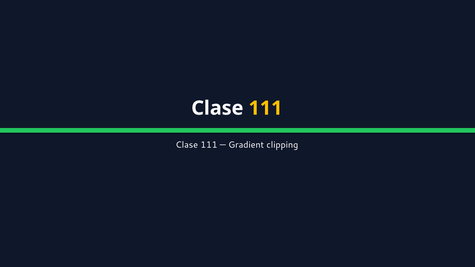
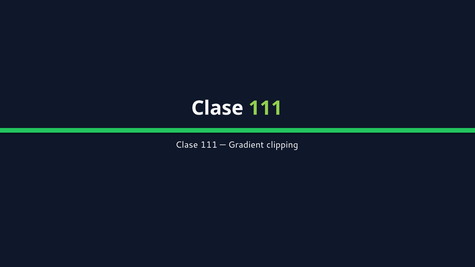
111 colour: yellow -> light green (266, 108)
